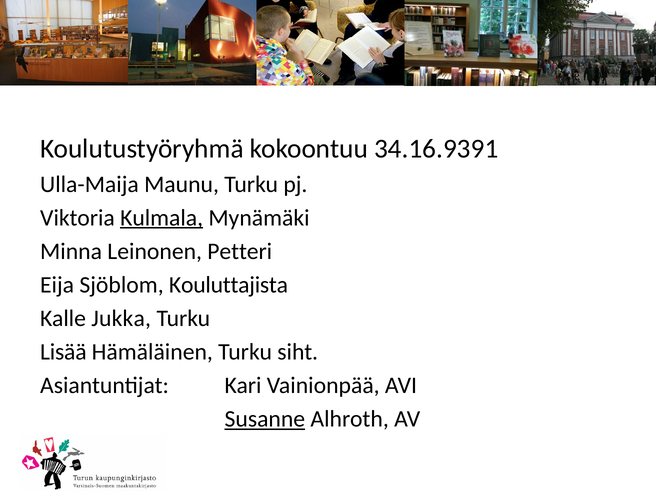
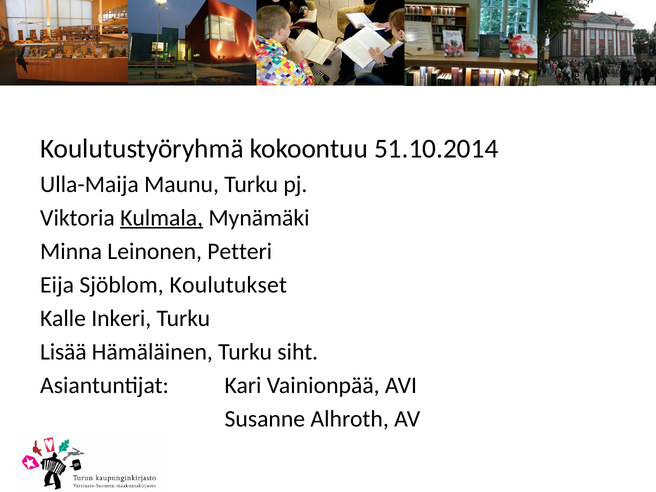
34.16.9391: 34.16.9391 -> 51.10.2014 (436, 149)
Kouluttajista: Kouluttajista -> Koulutukset (228, 285)
Jukka: Jukka -> Inkeri (121, 318)
Susanne underline: present -> none (265, 419)
